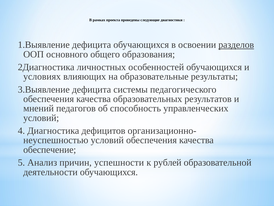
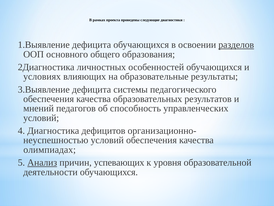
обеспечение: обеспечение -> олимпиадах (50, 149)
Анализ underline: none -> present (42, 162)
успешности: успешности -> успевающих (119, 162)
рублей: рублей -> уровня (167, 162)
